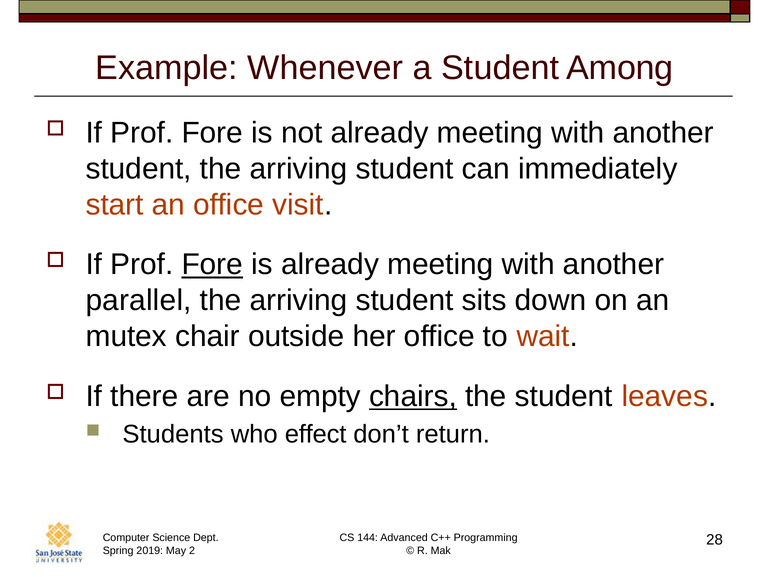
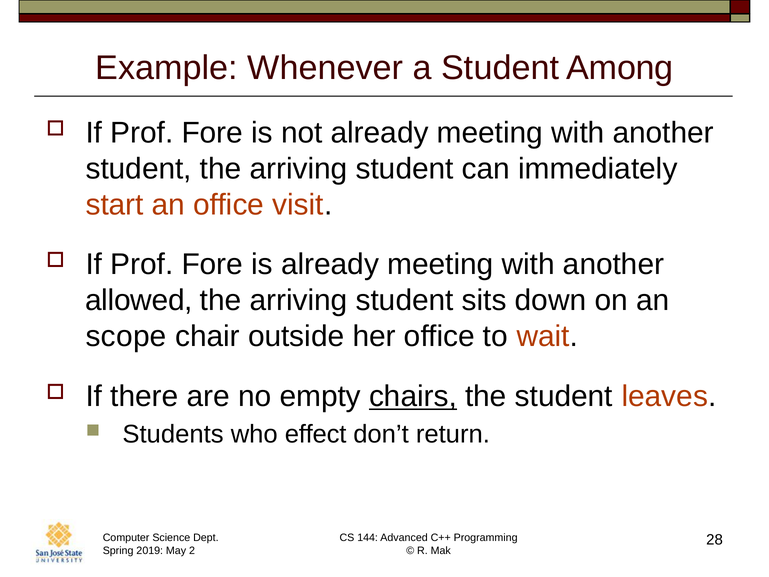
Fore underline: present -> none (212, 264)
parallel: parallel -> allowed (139, 300)
mutex: mutex -> scope (126, 336)
